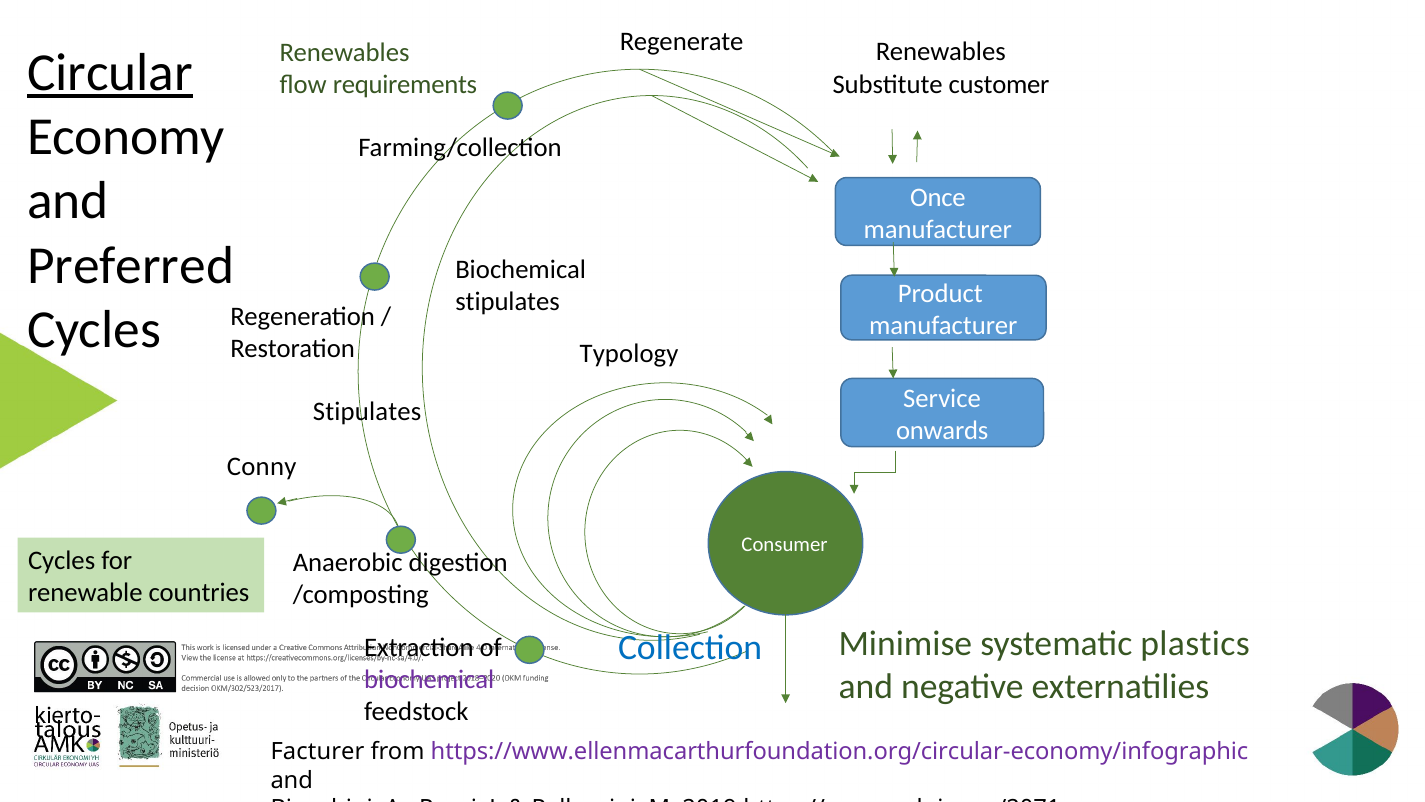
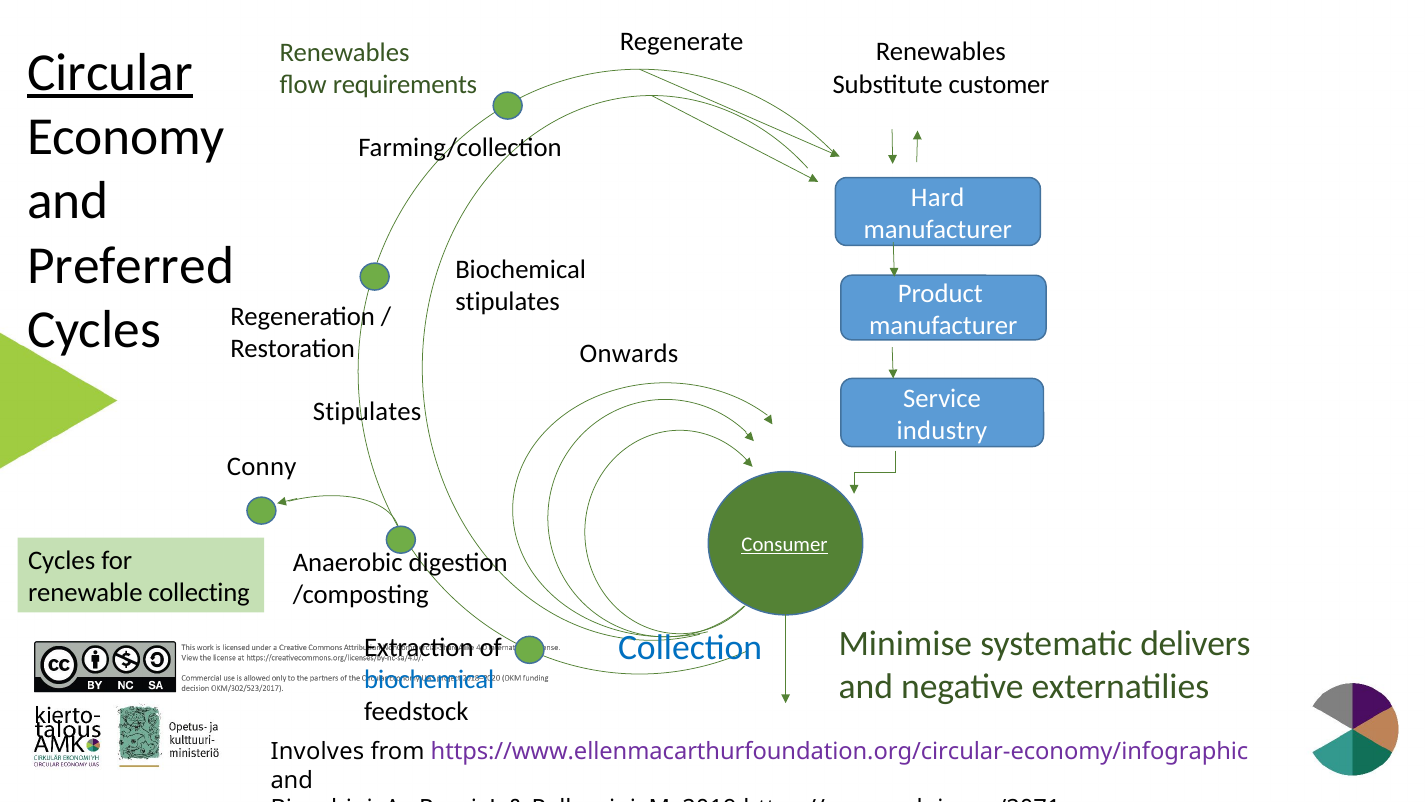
Once: Once -> Hard (938, 197)
Typology: Typology -> Onwards (629, 354)
onwards: onwards -> industry (942, 430)
Consumer underline: none -> present (785, 544)
countries: countries -> collecting (199, 593)
plastics: plastics -> delivers (1195, 643)
biochemical colour: purple -> blue (429, 679)
Facturer: Facturer -> Involves (317, 751)
